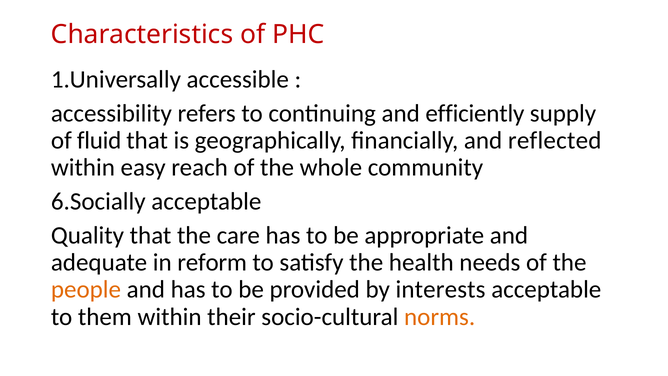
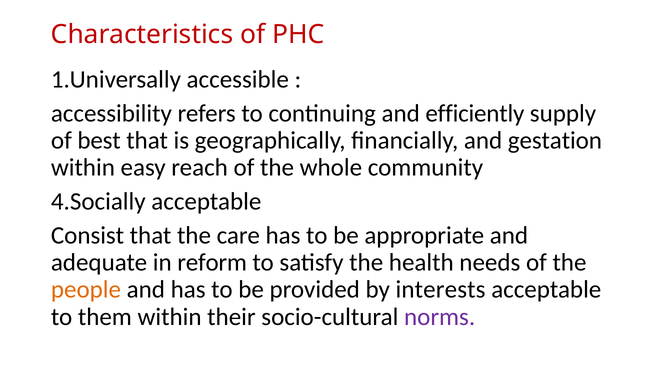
fluid: fluid -> best (99, 140)
reflected: reflected -> gestation (555, 140)
6.Socially: 6.Socially -> 4.Socially (98, 201)
Quality: Quality -> Consist (87, 235)
norms colour: orange -> purple (440, 317)
